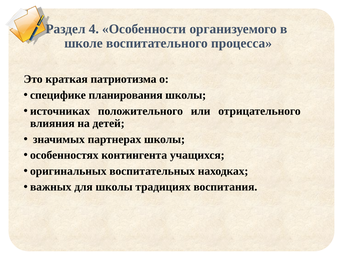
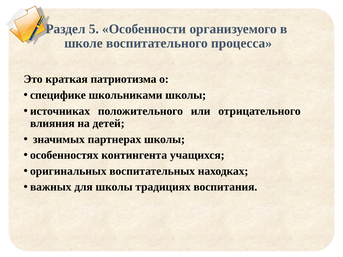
4: 4 -> 5 (94, 29)
планирования: планирования -> школьниками (126, 95)
